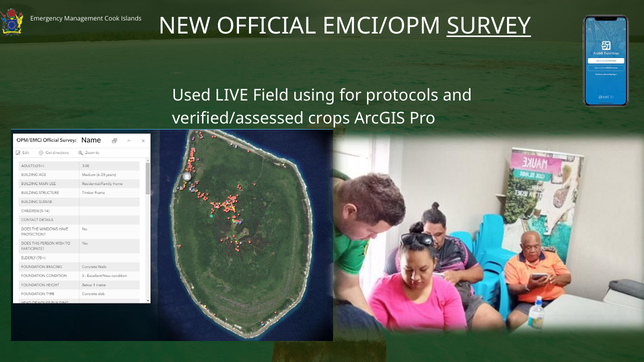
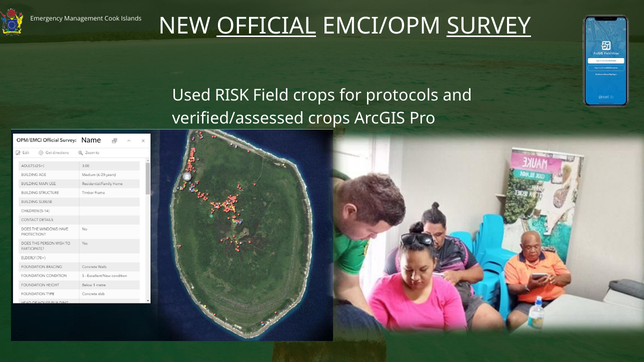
OFFICIAL underline: none -> present (266, 26)
LIVE: LIVE -> RISK (232, 95)
Field using: using -> crops (314, 95)
